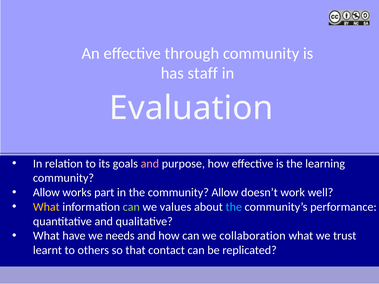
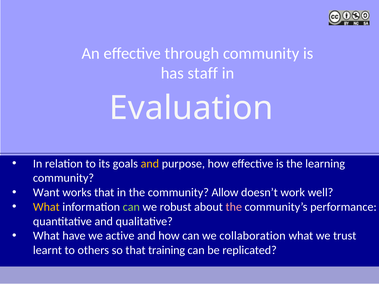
and colour: pink -> yellow (150, 164)
Allow: Allow -> Want (46, 193)
works part: part -> that (104, 193)
values: values -> robust (176, 207)
the colour: light blue -> pink (234, 207)
needs: needs -> active (120, 236)
contact: contact -> training (167, 250)
